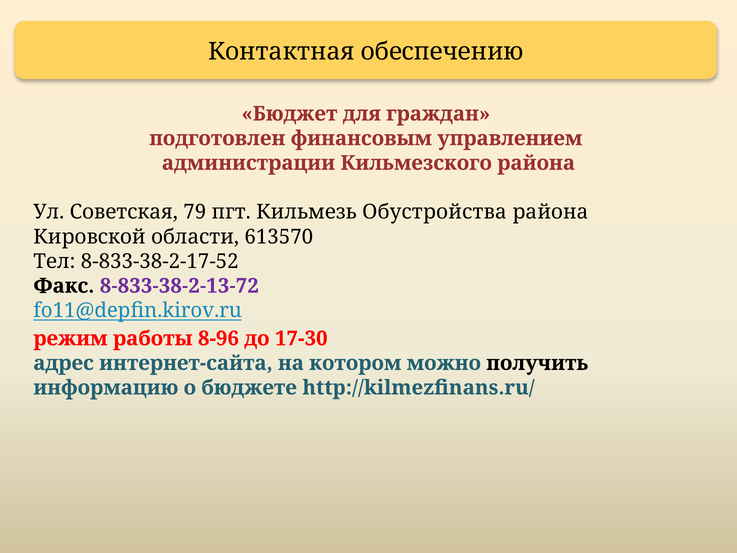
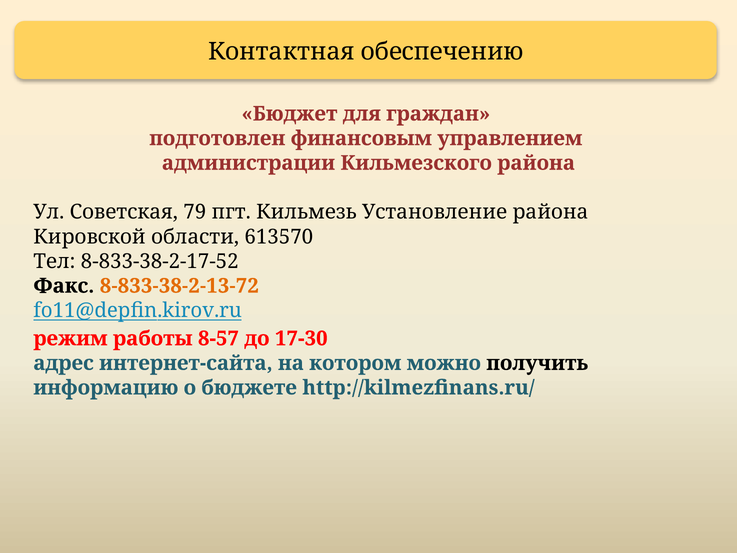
Обустройства: Обустройства -> Установление (435, 212)
8-833-38-2-13-72 colour: purple -> orange (179, 286)
8-96: 8-96 -> 8-57 (218, 338)
